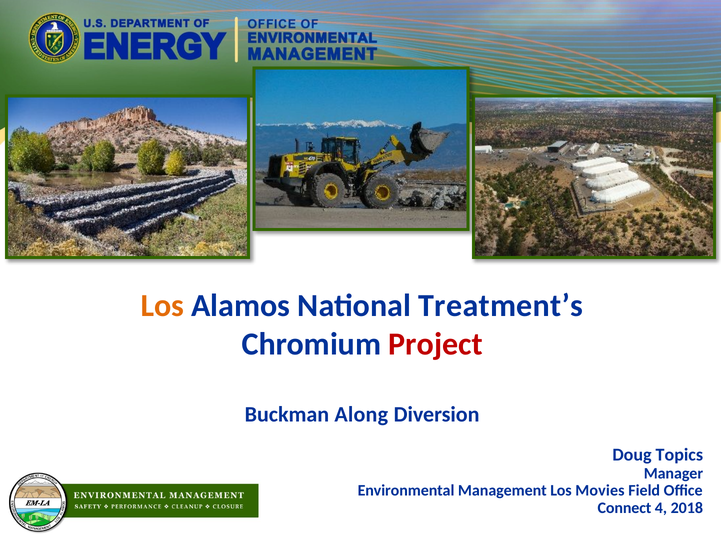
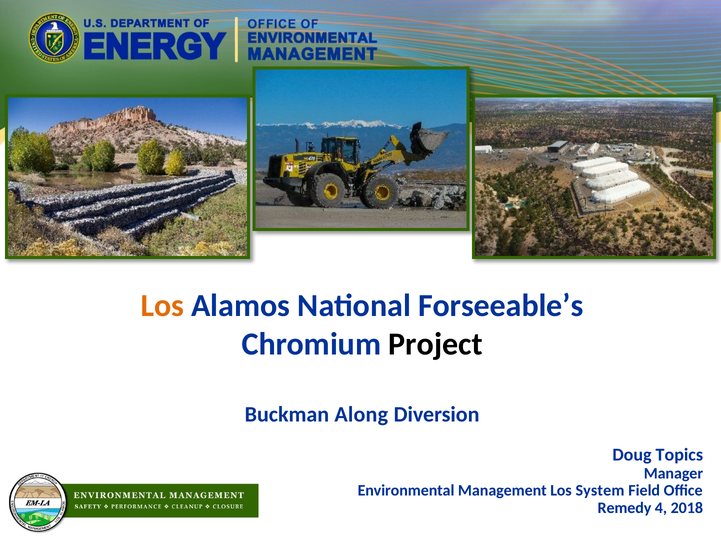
Treatment’s: Treatment’s -> Forseeable’s (501, 305)
Project colour: red -> black (436, 344)
Movies: Movies -> System (600, 490)
Connect: Connect -> Remedy (624, 508)
